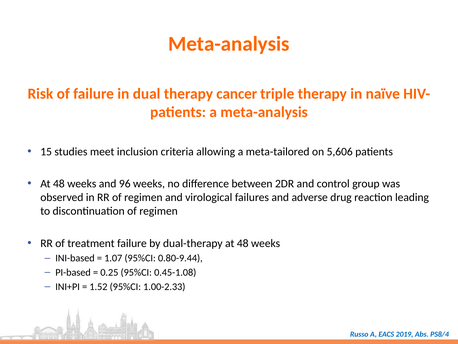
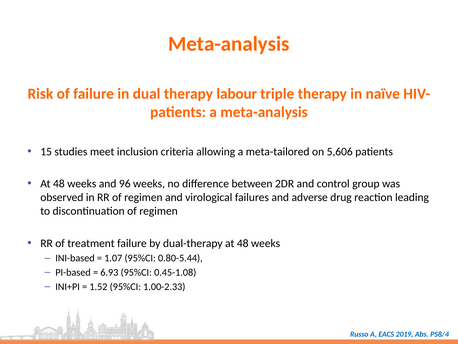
cancer: cancer -> labour (237, 94)
0.80-9.44: 0.80-9.44 -> 0.80-5.44 (180, 258)
0.25: 0.25 -> 6.93 (109, 272)
